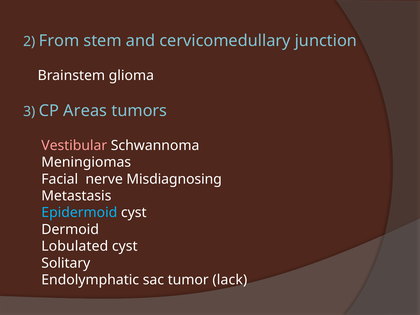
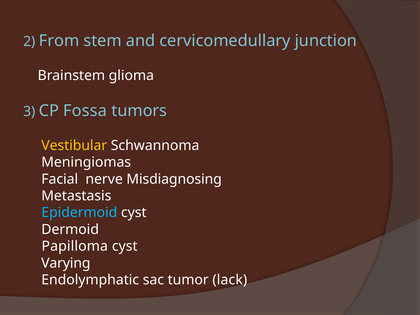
Areas: Areas -> Fossa (85, 111)
Vestibular colour: pink -> yellow (74, 145)
Lobulated: Lobulated -> Papilloma (75, 246)
Solitary: Solitary -> Varying (66, 263)
